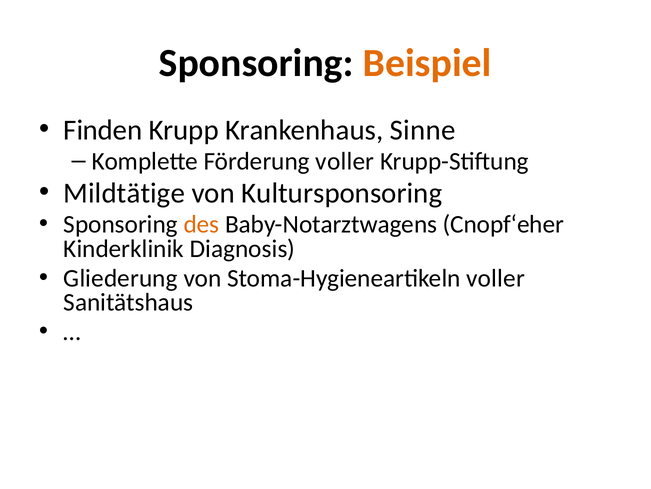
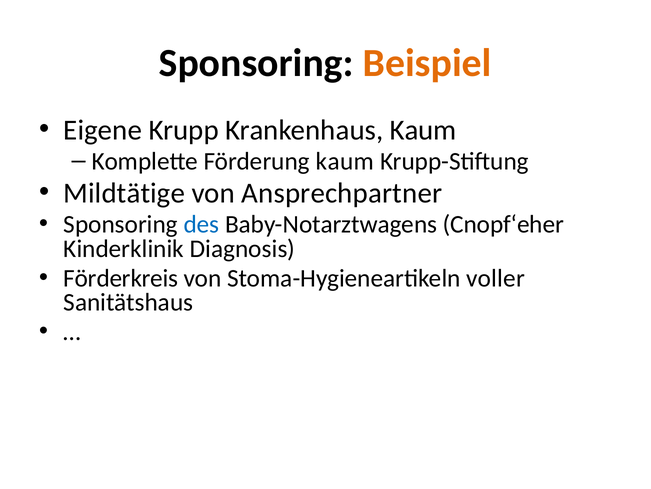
Finden: Finden -> Eigene (103, 130)
Krankenhaus Sinne: Sinne -> Kaum (423, 130)
Förderung voller: voller -> kaum (345, 161)
Kultursponsoring: Kultursponsoring -> Ansprechpartner (342, 193)
des colour: orange -> blue (202, 224)
Gliederung: Gliederung -> Förderkreis (121, 278)
